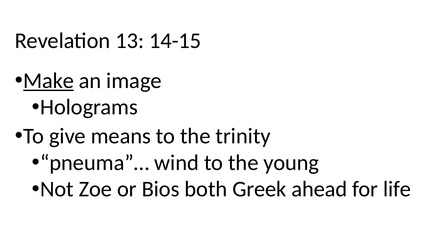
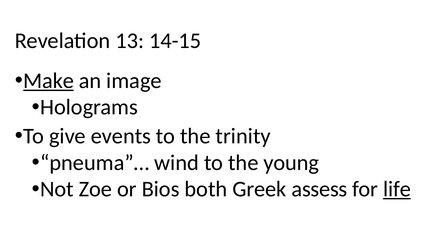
means: means -> events (121, 136)
ahead: ahead -> assess (319, 189)
life underline: none -> present (397, 189)
